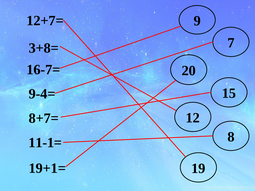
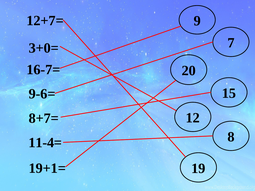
3+8=: 3+8= -> 3+0= (44, 48)
9-4=: 9-4= -> 9-6= (42, 94)
11-1=: 11-1= -> 11-4= (45, 143)
